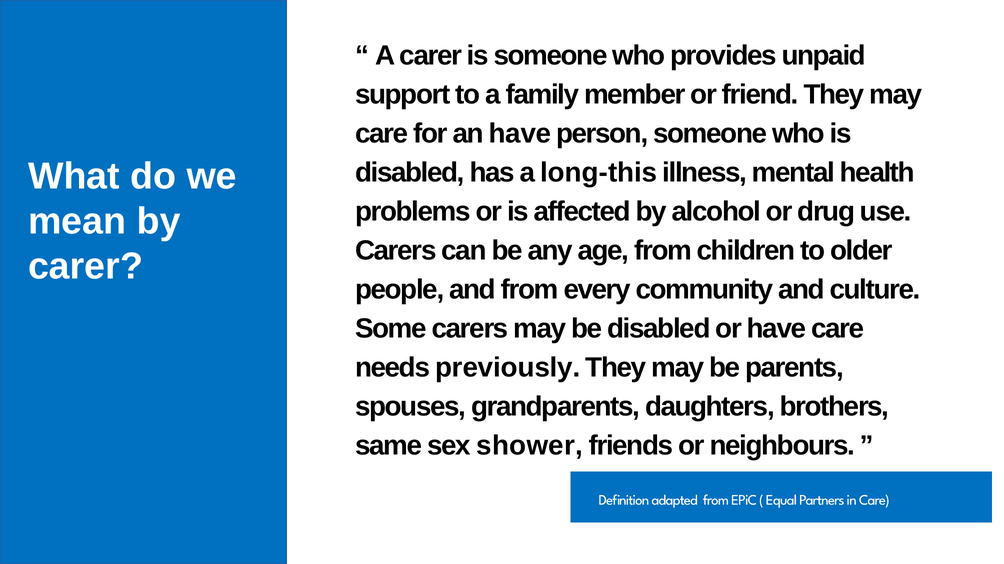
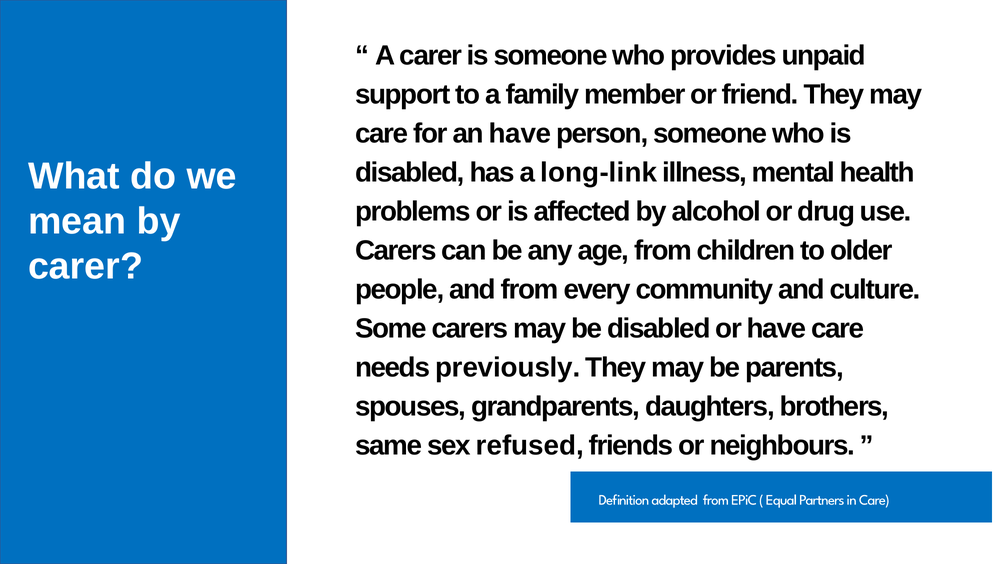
long-this: long-this -> long-link (599, 173)
shower: shower -> refused (530, 446)
